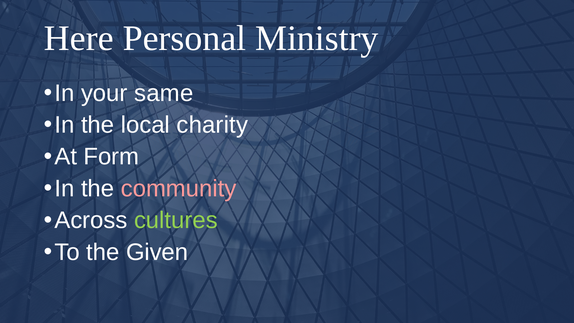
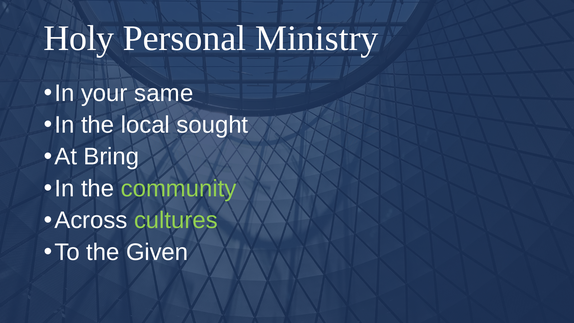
Here: Here -> Holy (79, 38)
charity: charity -> sought (212, 125)
Form: Form -> Bring (111, 157)
community colour: pink -> light green (179, 189)
